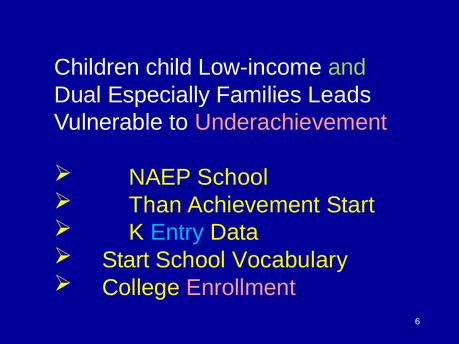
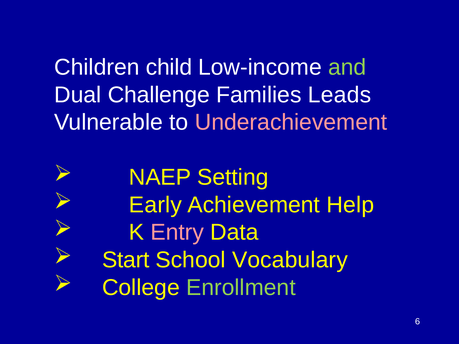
Especially: Especially -> Challenge (159, 95)
NAEP School: School -> Setting (233, 178)
Than: Than -> Early (155, 205)
Achievement Start: Start -> Help (350, 205)
Entry colour: light blue -> pink (177, 233)
Enrollment colour: pink -> light green (241, 288)
